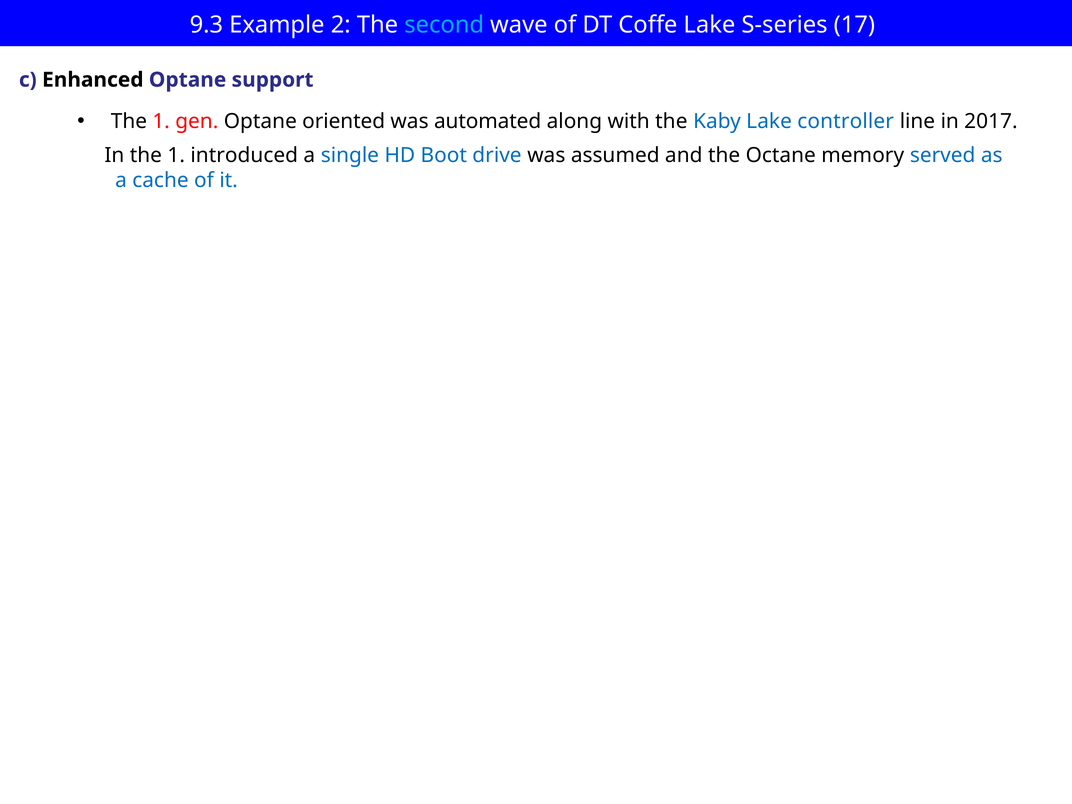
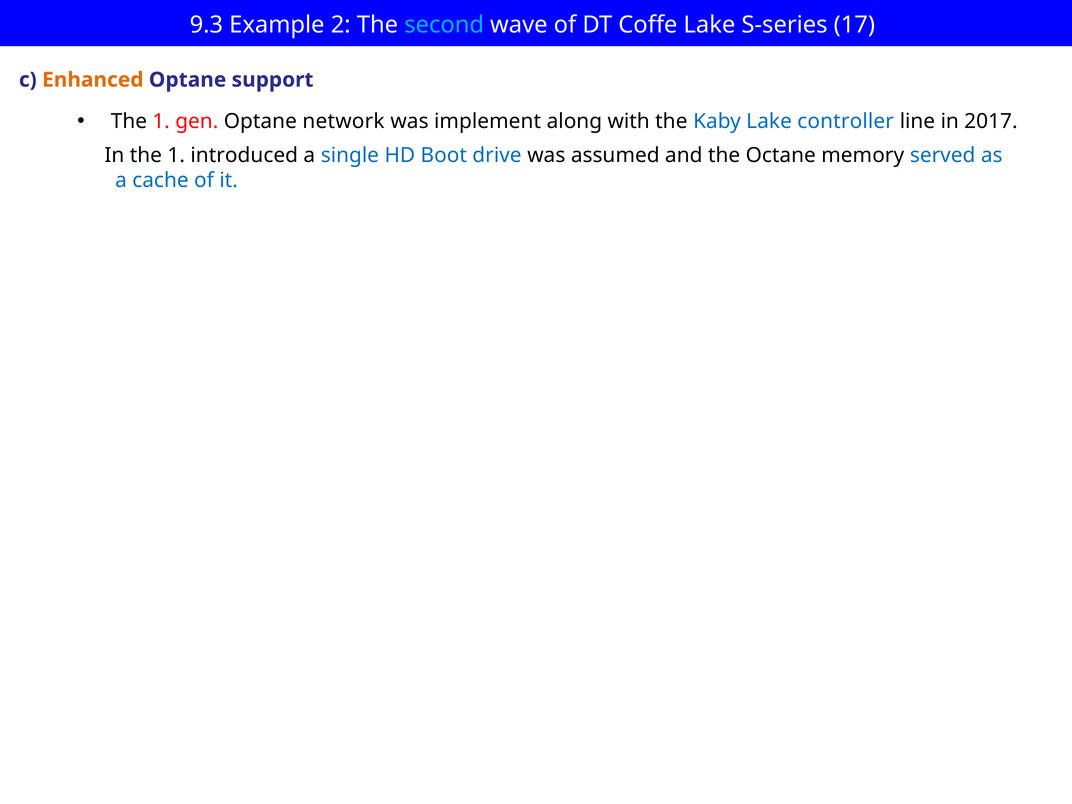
Enhanced colour: black -> orange (93, 80)
oriented: oriented -> network (344, 121)
automated: automated -> implement (488, 121)
